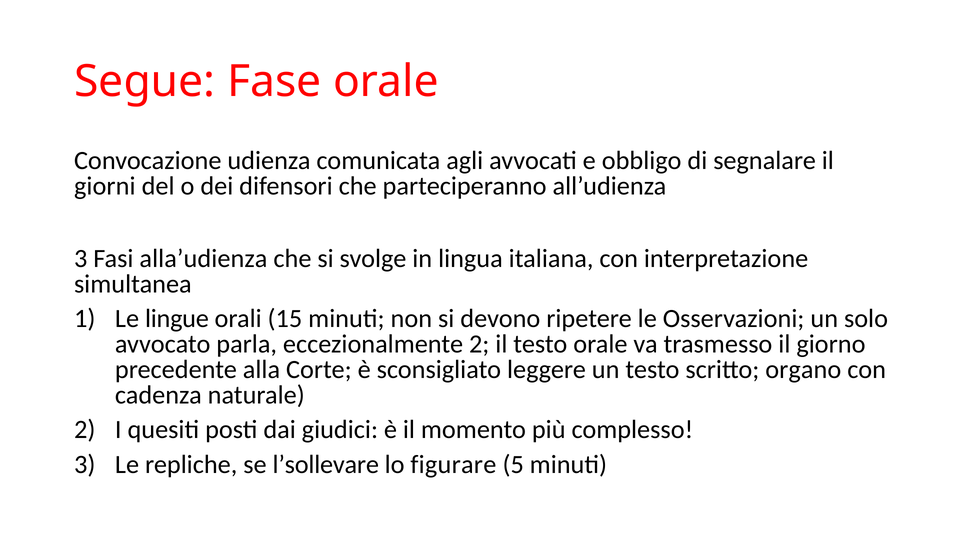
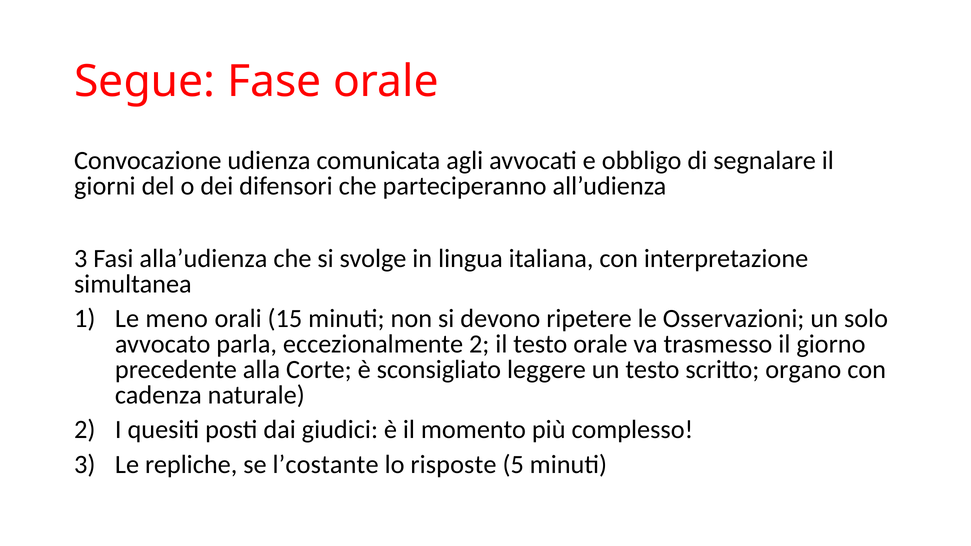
lingue: lingue -> meno (177, 319)
l’sollevare: l’sollevare -> l’costante (326, 465)
figurare: figurare -> risposte (453, 465)
